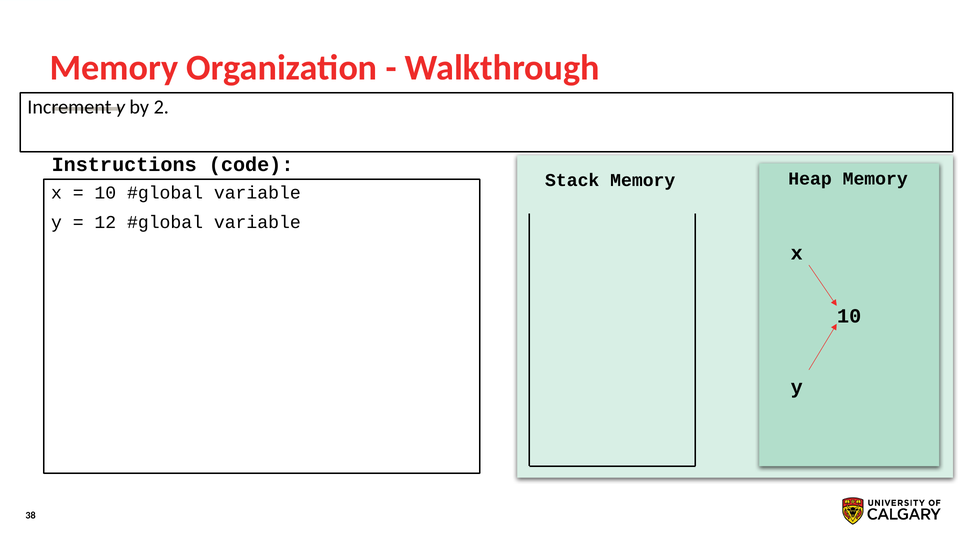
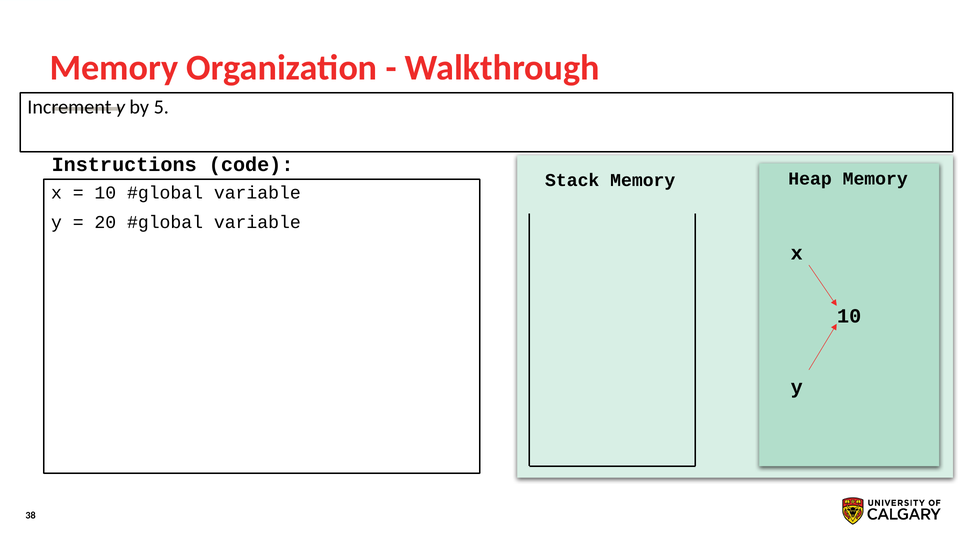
2: 2 -> 5 (161, 107)
12: 12 -> 20 (105, 222)
